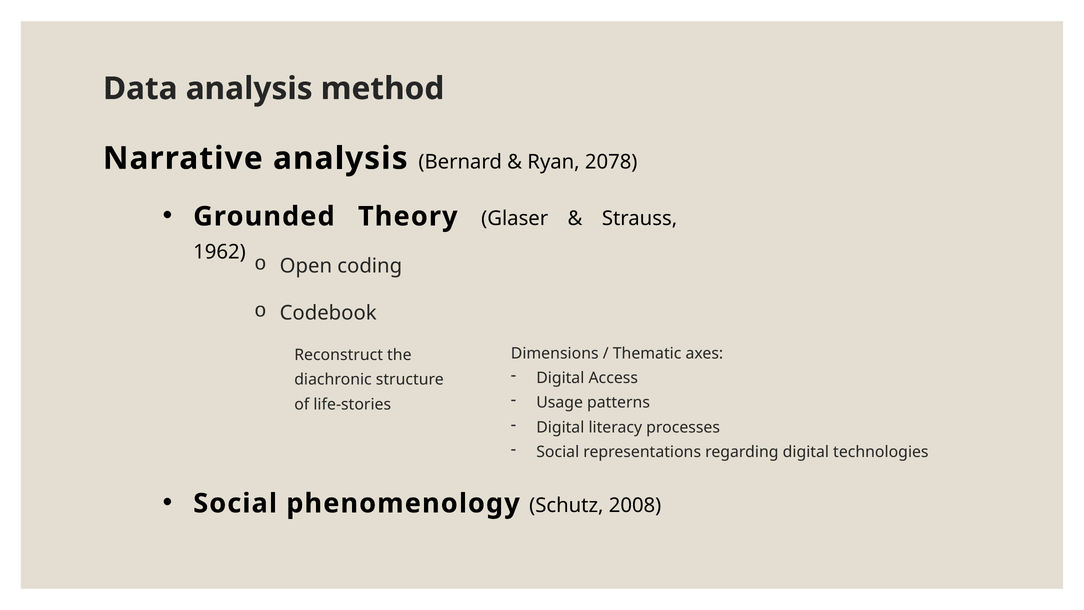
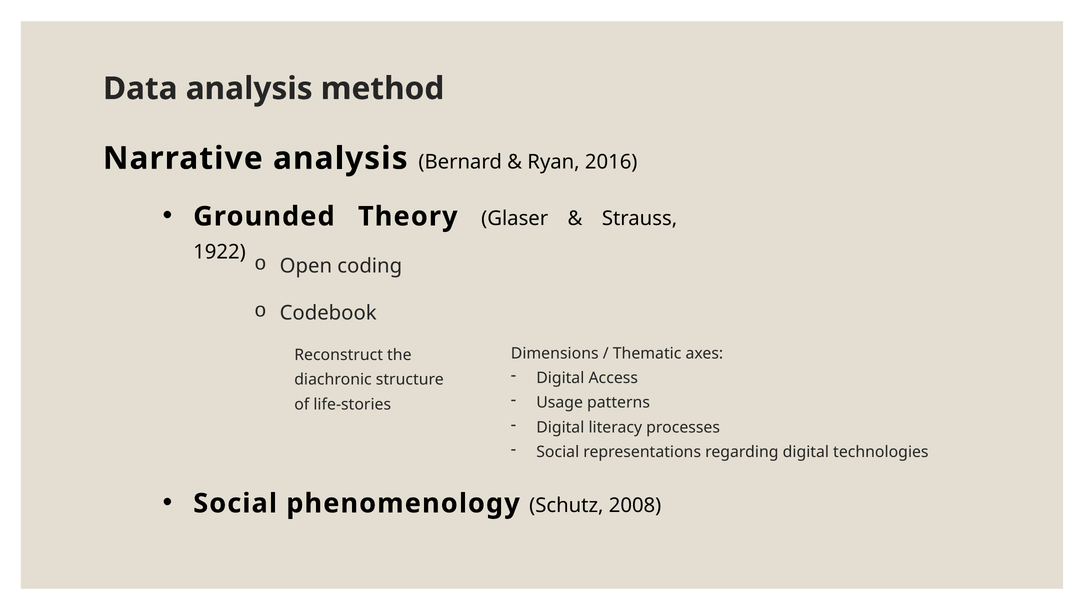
2078: 2078 -> 2016 (611, 162)
1962: 1962 -> 1922 (219, 252)
